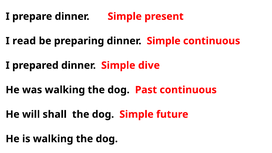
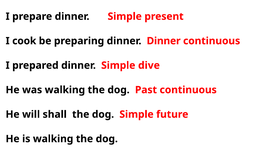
read: read -> cook (24, 41)
preparing dinner Simple: Simple -> Dinner (164, 41)
